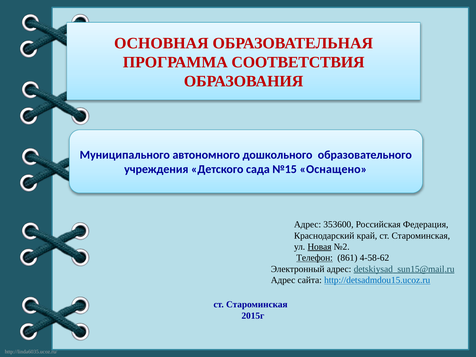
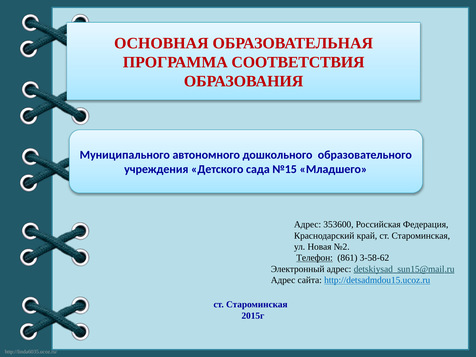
Оснащено: Оснащено -> Младшего (333, 169)
Новая underline: present -> none (319, 247)
4-58-62: 4-58-62 -> 3-58-62 (374, 258)
